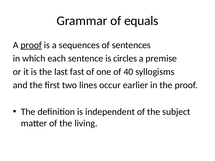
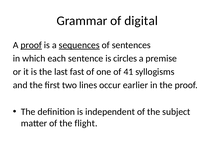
equals: equals -> digital (141, 21)
sequences underline: none -> present (79, 45)
40: 40 -> 41 (128, 72)
living: living -> flight (86, 123)
